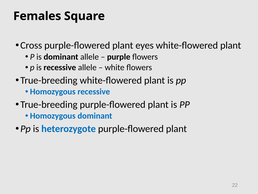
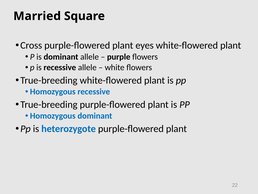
Females: Females -> Married (37, 16)
